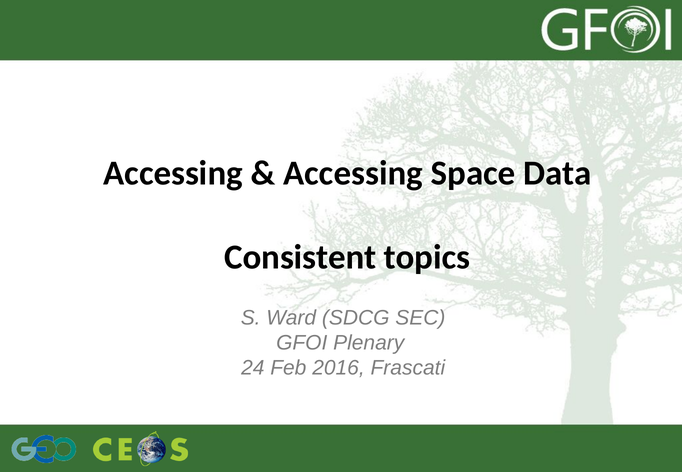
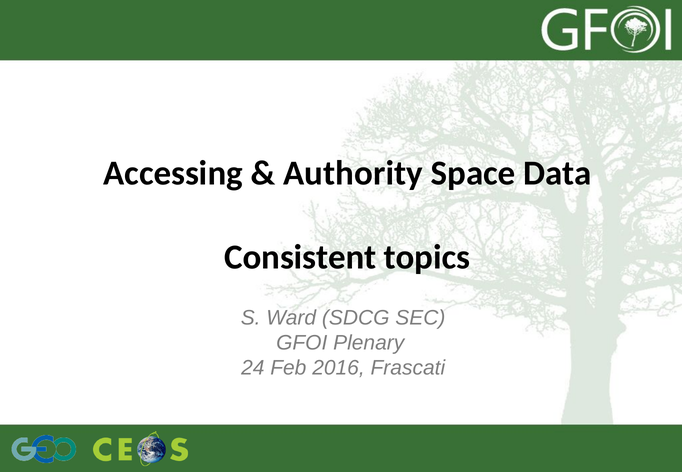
Accessing: Accessing -> Authority (353, 173)
